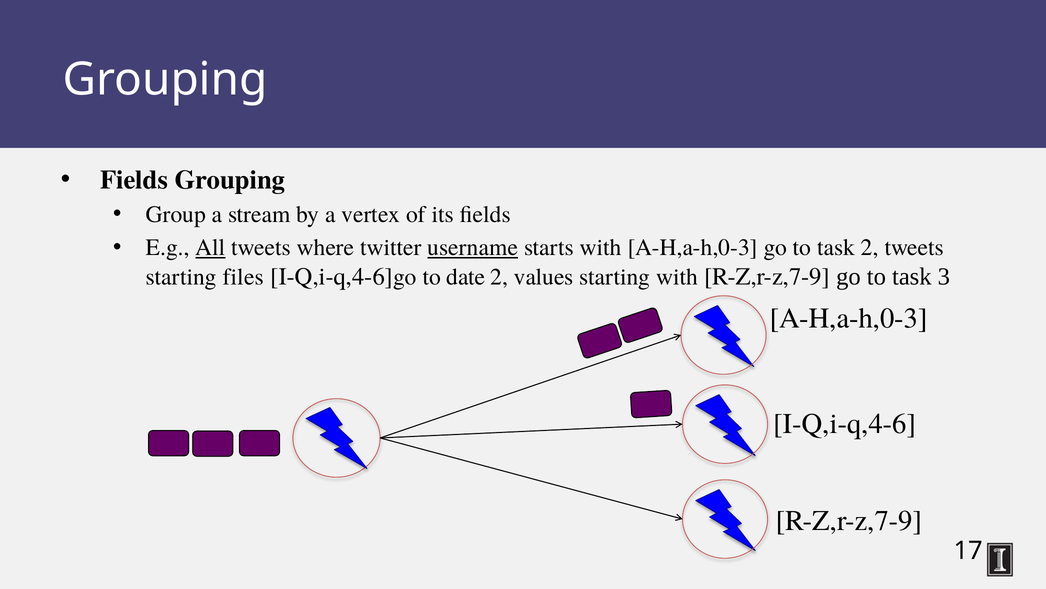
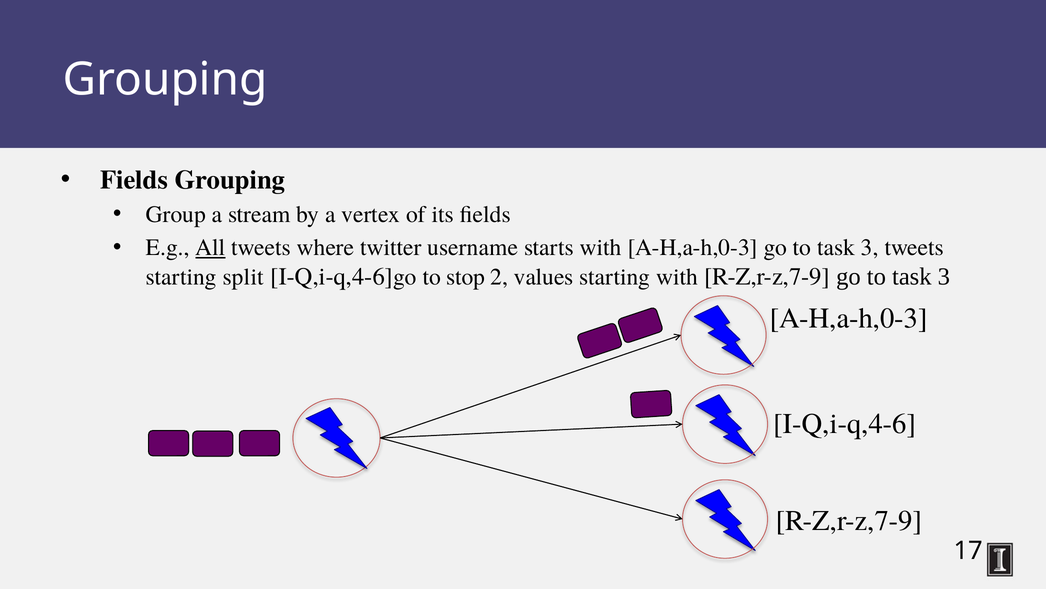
username underline: present -> none (473, 248)
2: 2 -> 3 (870, 248)
files: files -> split (243, 277)
date: date -> stop (466, 277)
